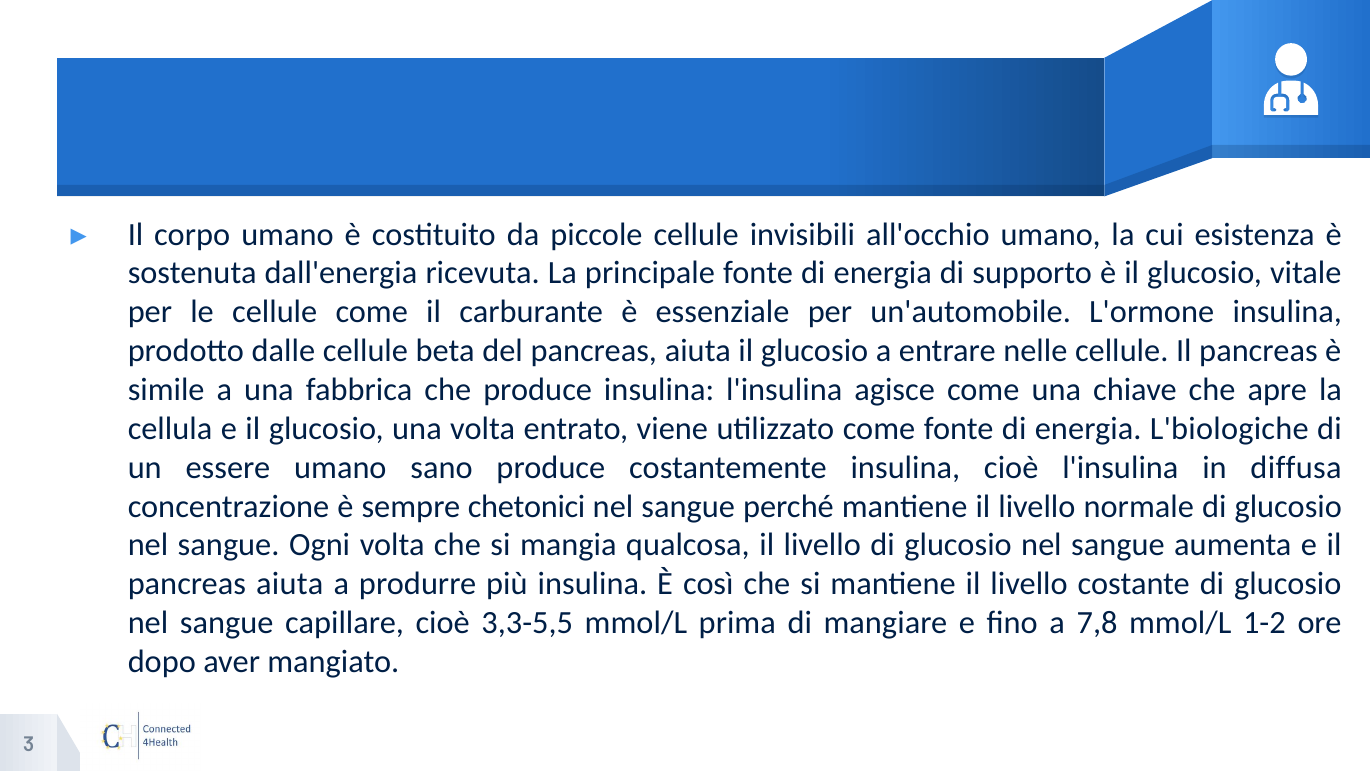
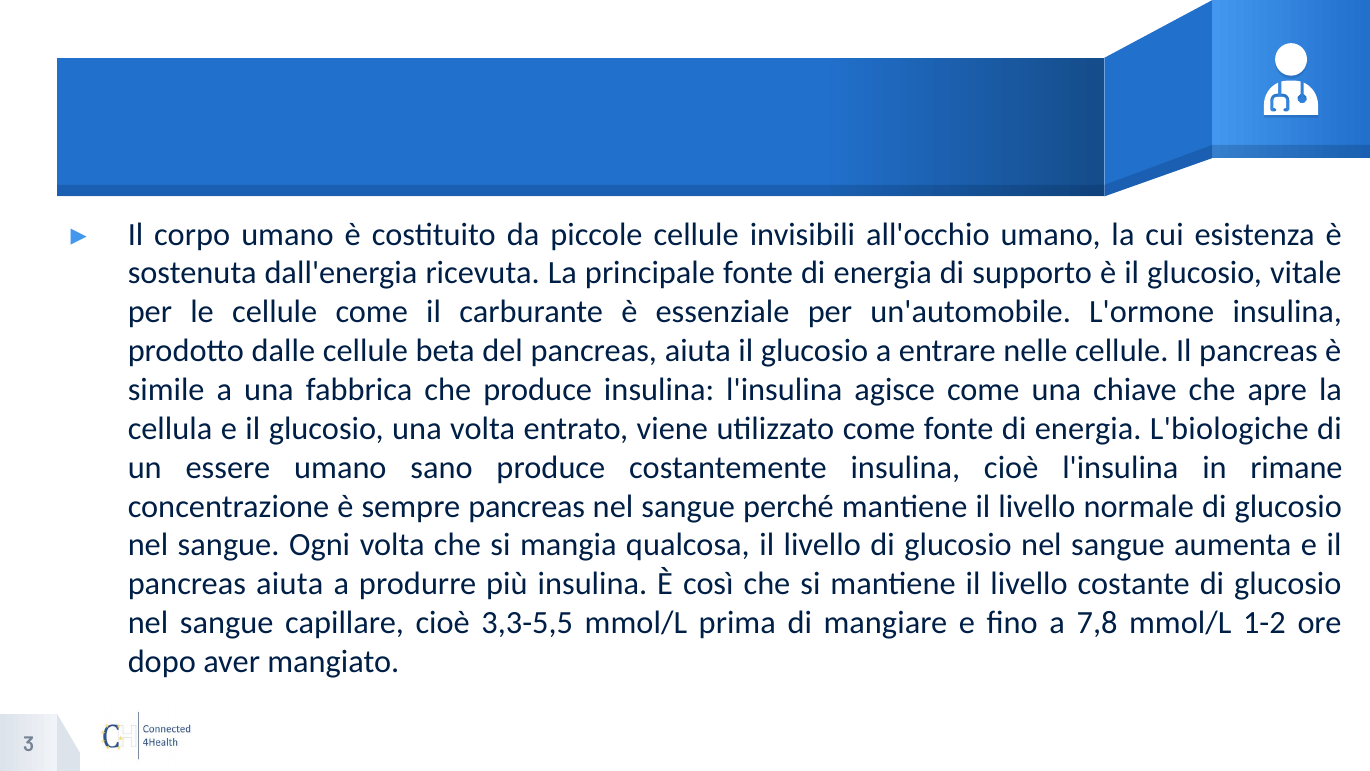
diffusa: diffusa -> rimane (1296, 467)
sempre chetonici: chetonici -> pancreas (527, 506)
